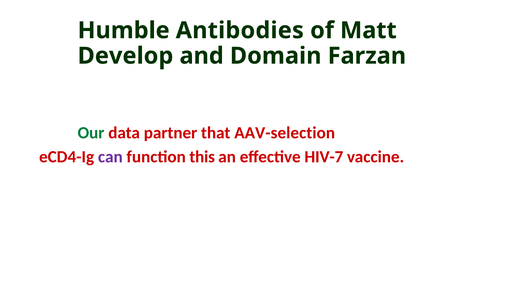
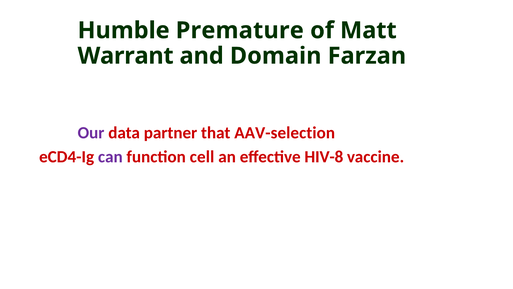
Antibodies: Antibodies -> Premature (240, 30)
Develop: Develop -> Warrant (126, 56)
Our colour: green -> purple (91, 133)
this: this -> cell (202, 157)
HIV-7: HIV-7 -> HIV-8 (324, 157)
